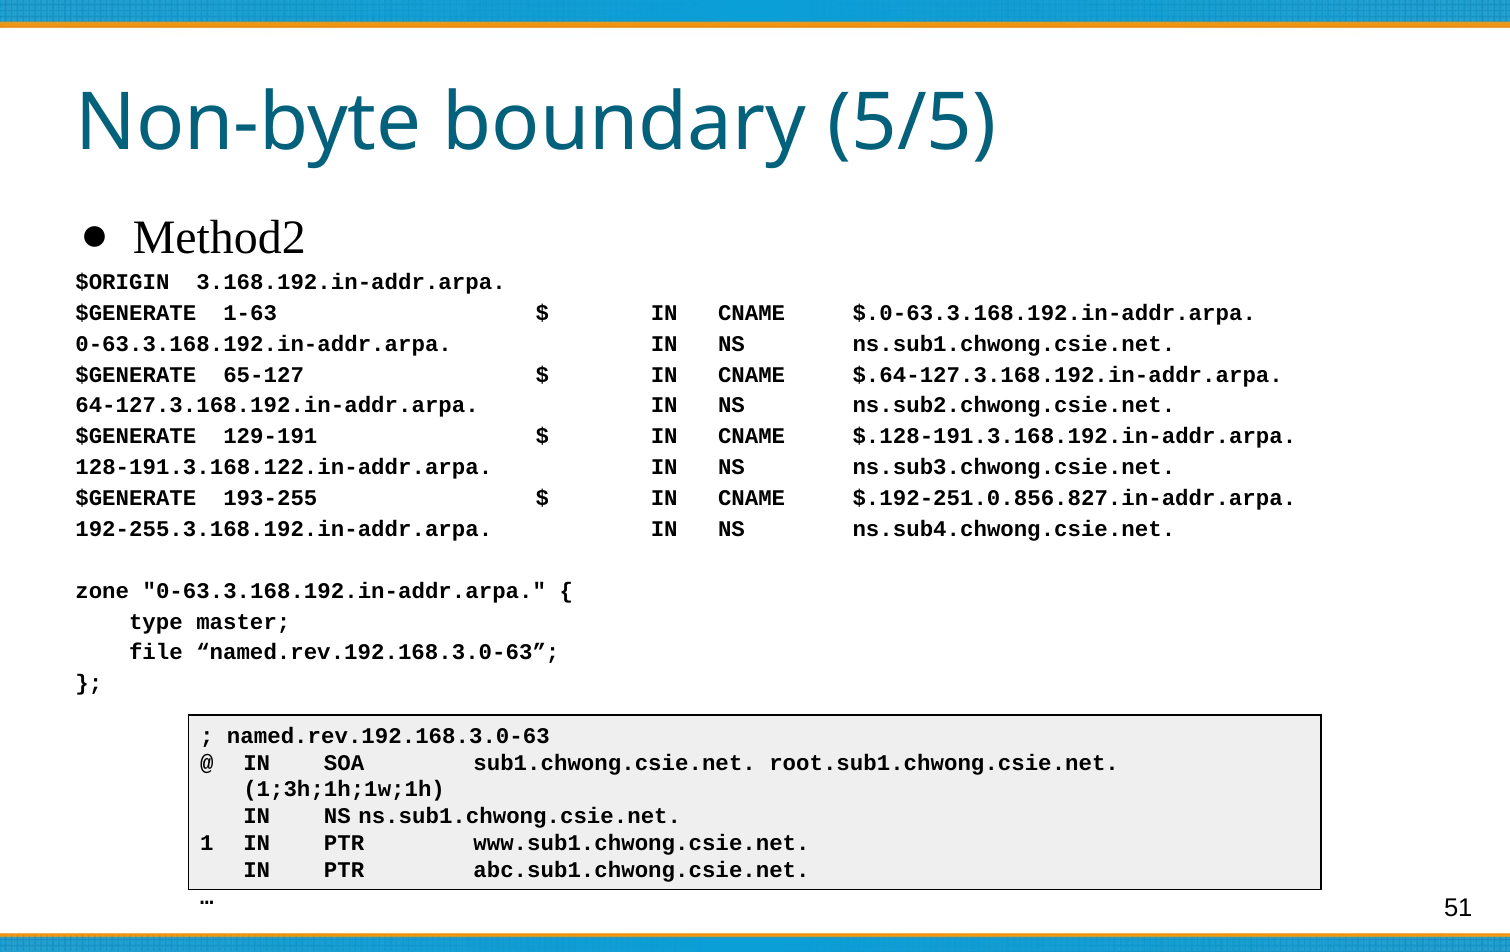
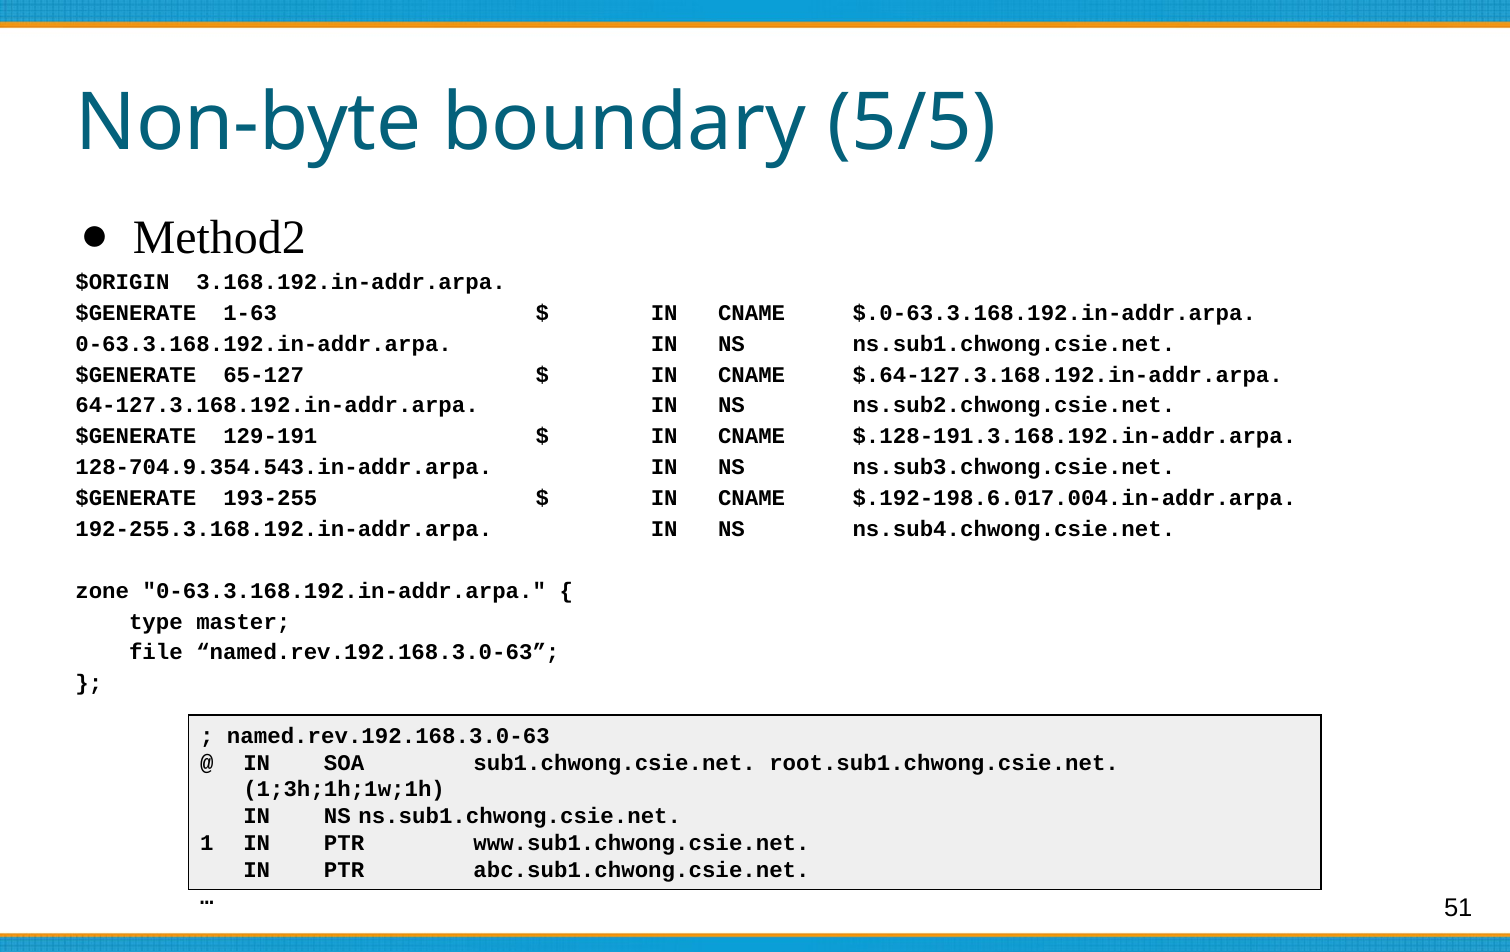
128-191.3.168.122.in-addr.arpa: 128-191.3.168.122.in-addr.arpa -> 128-704.9.354.543.in-addr.arpa (284, 467)
$.192-251.0.856.827.in-addr.arpa: $.192-251.0.856.827.in-addr.arpa -> $.192-198.6.017.004.in-addr.arpa (1074, 498)
